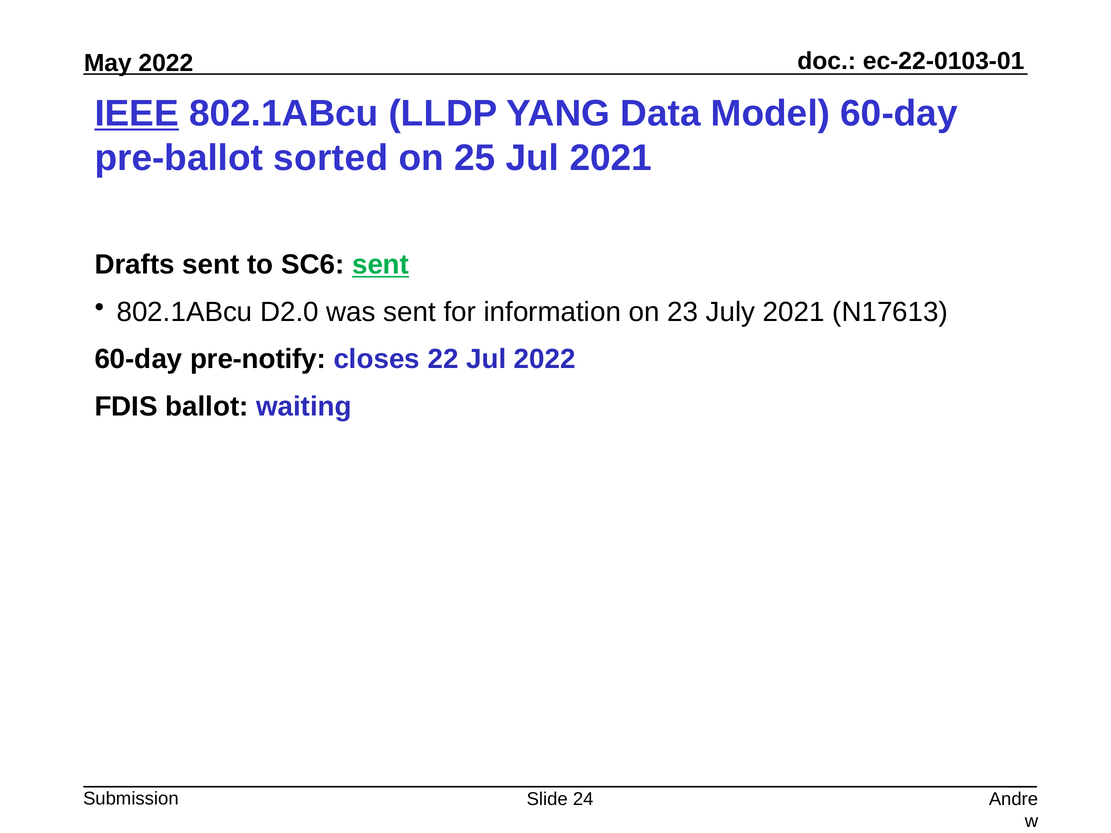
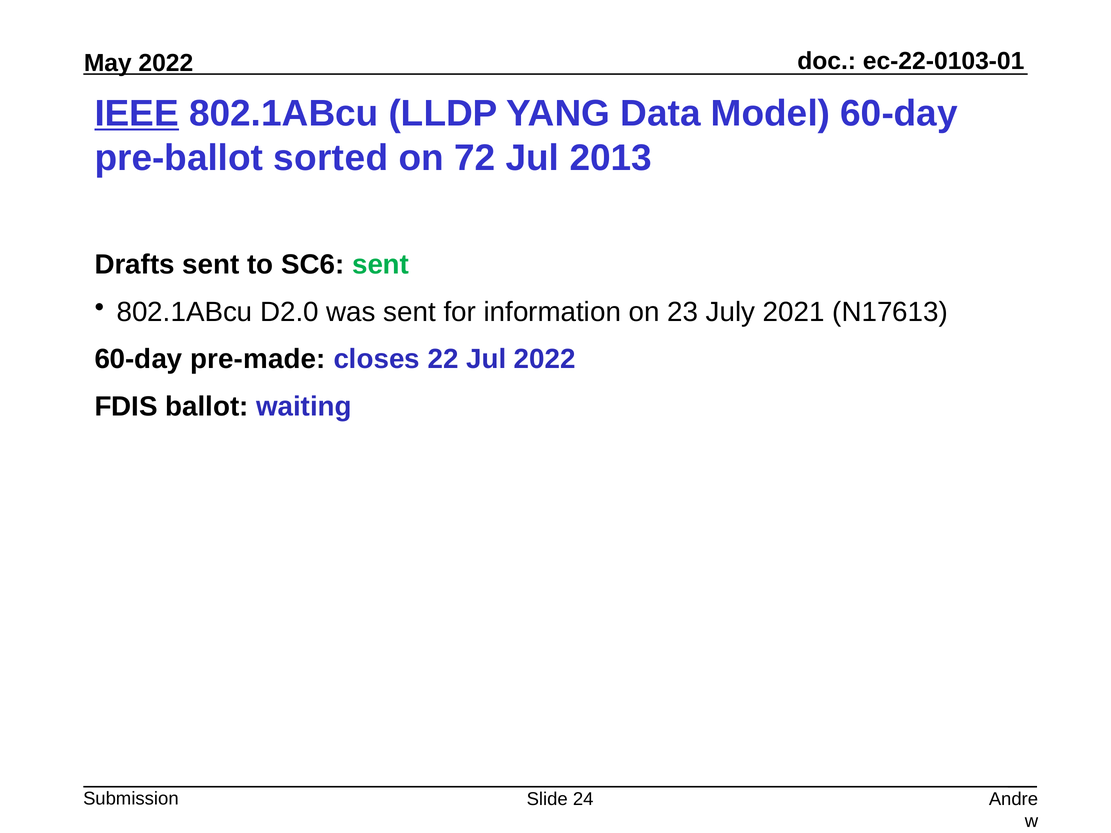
25: 25 -> 72 (475, 158)
Jul 2021: 2021 -> 2013 (611, 158)
sent underline: present -> none (381, 265)
pre-notify: pre-notify -> pre-made (258, 359)
